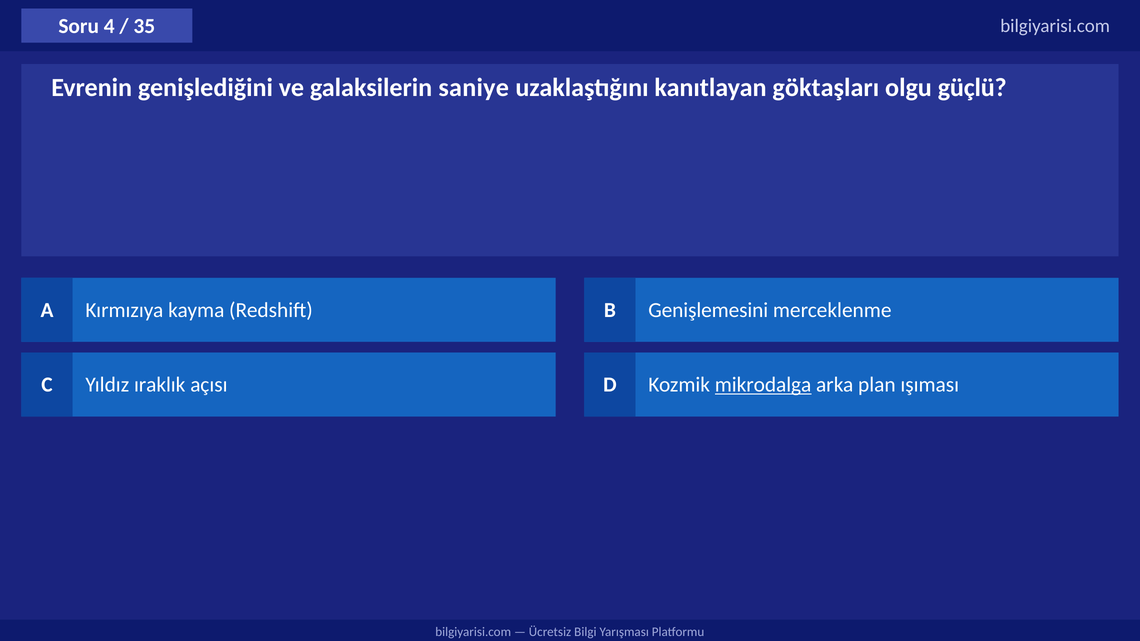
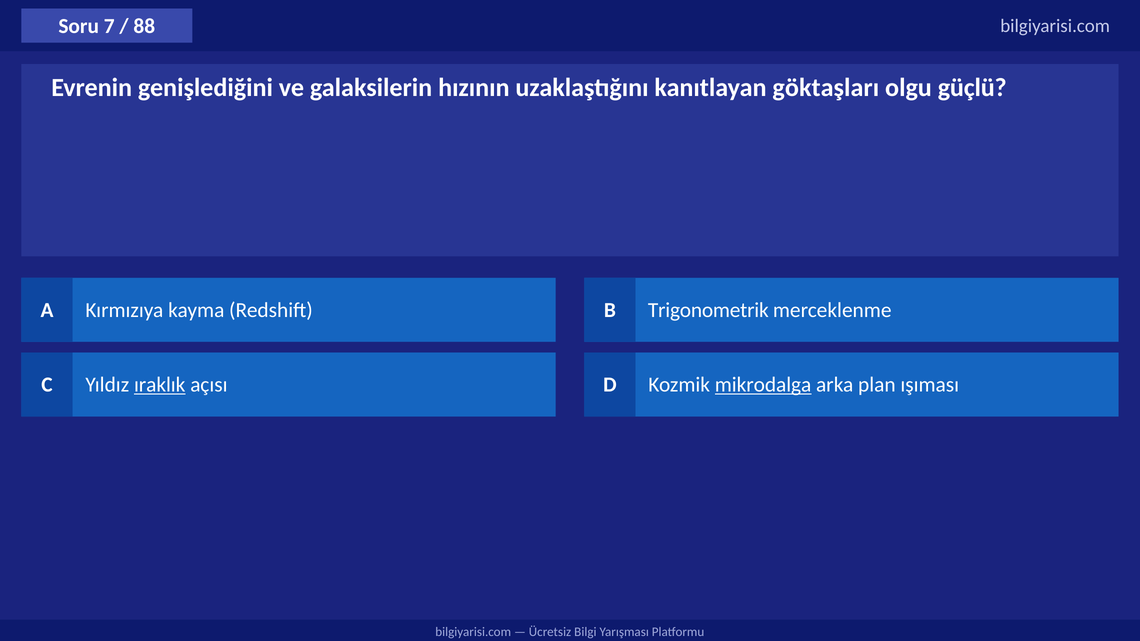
4: 4 -> 7 (109, 26)
35: 35 -> 88 (144, 26)
saniye: saniye -> hızının (474, 88)
Genişlemesini: Genişlemesini -> Trigonometrik (708, 310)
ıraklık underline: none -> present (160, 385)
